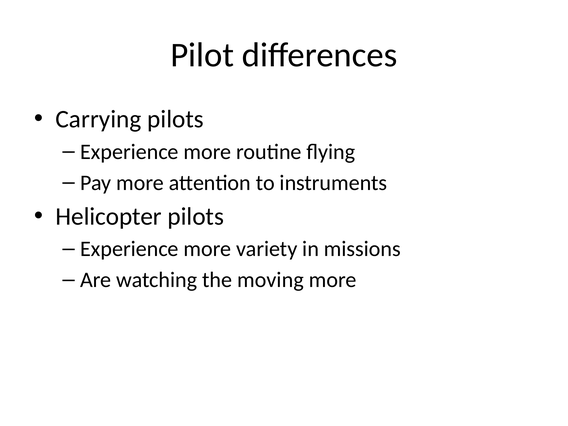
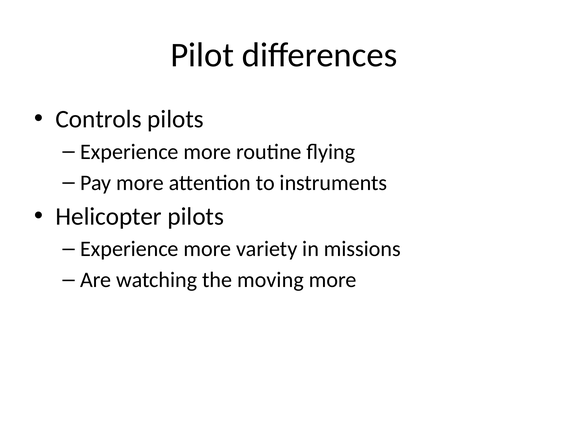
Carrying: Carrying -> Controls (98, 119)
